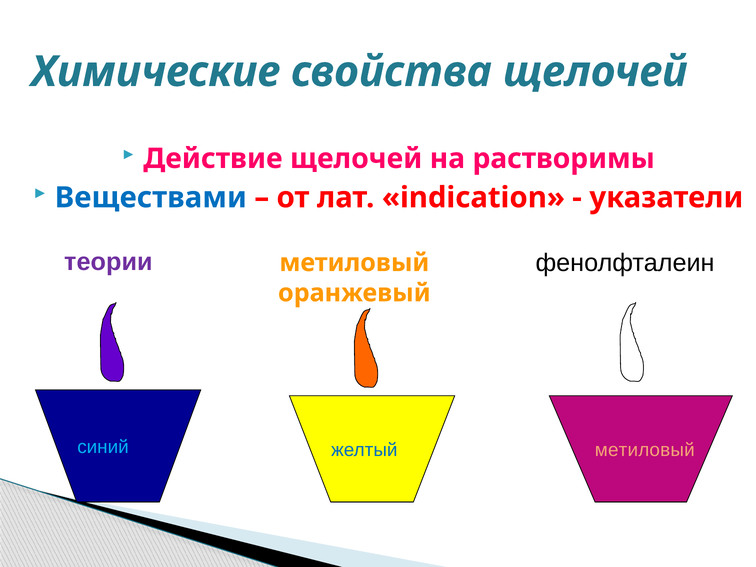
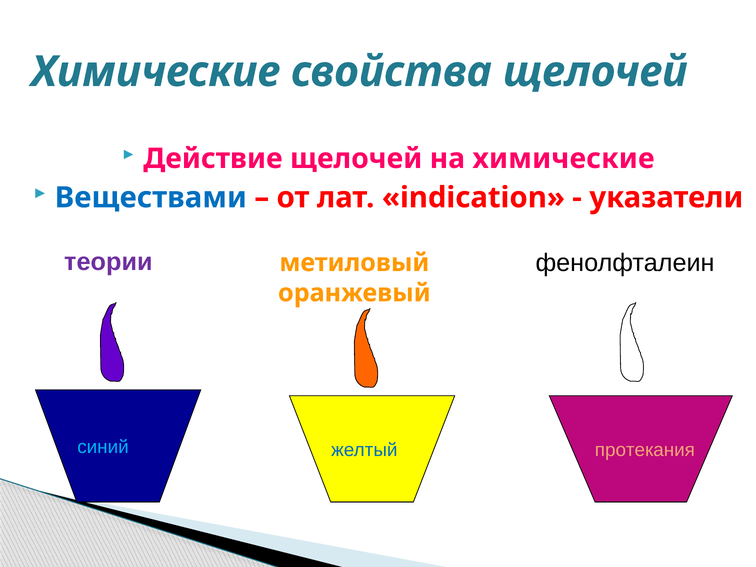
на растворимы: растворимы -> химические (563, 159)
желтый метиловый: метиловый -> протекания (645, 450)
